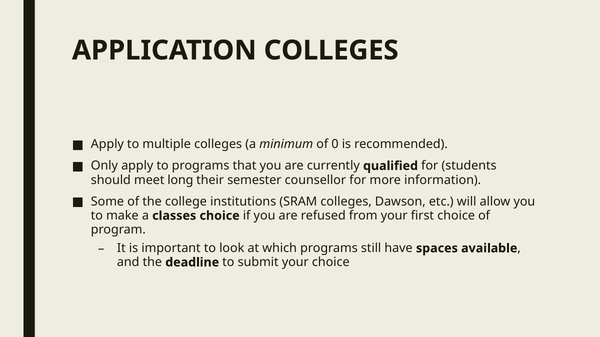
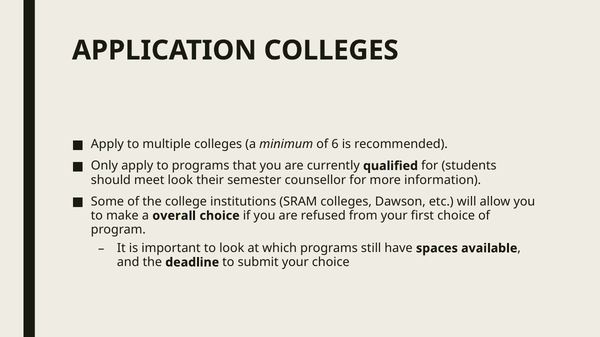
0: 0 -> 6 (335, 144)
meet long: long -> look (180, 180)
classes: classes -> overall (174, 216)
